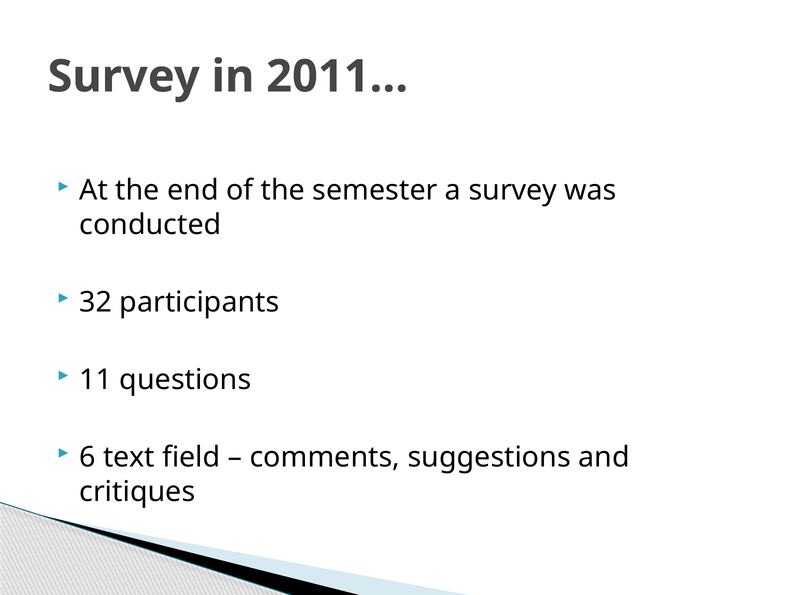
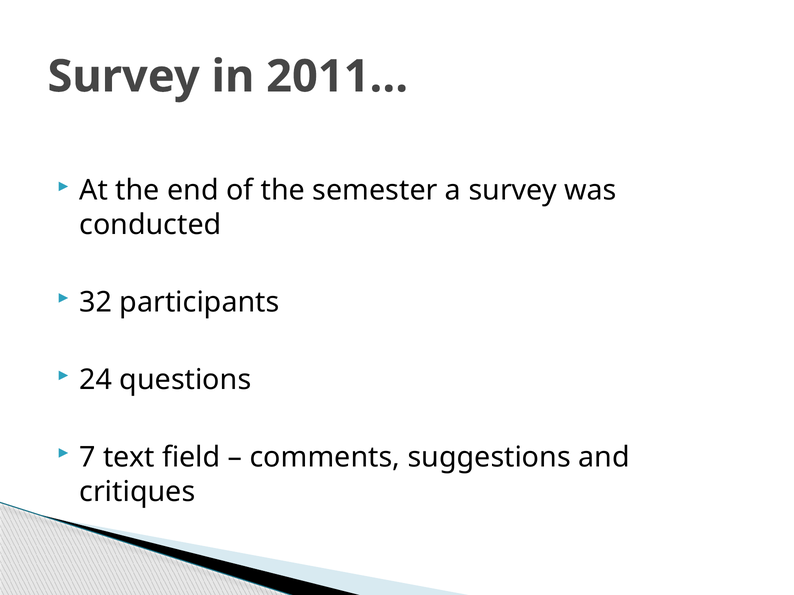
11: 11 -> 24 (96, 380)
6: 6 -> 7 (87, 458)
